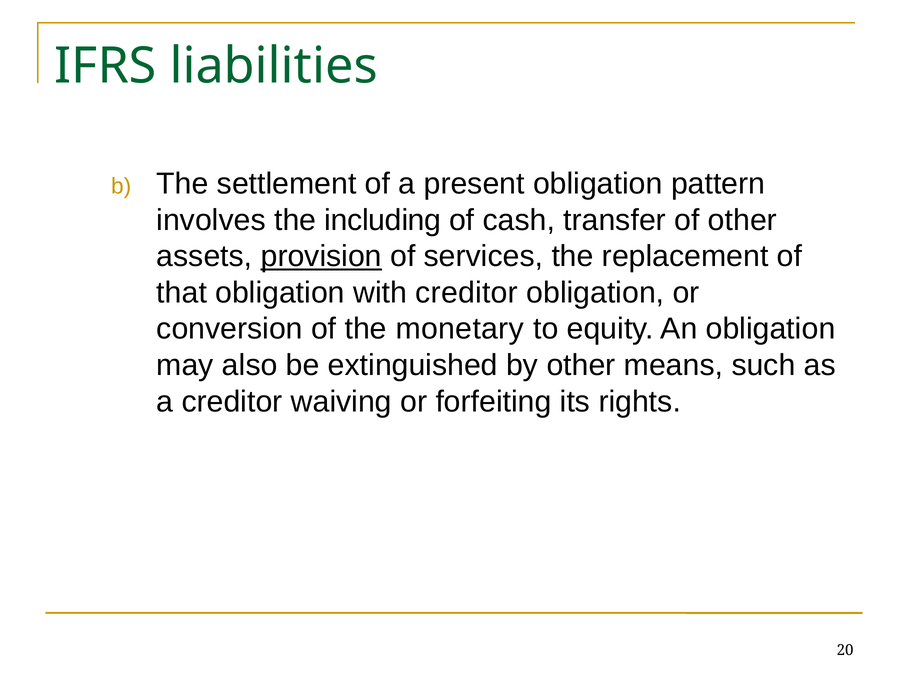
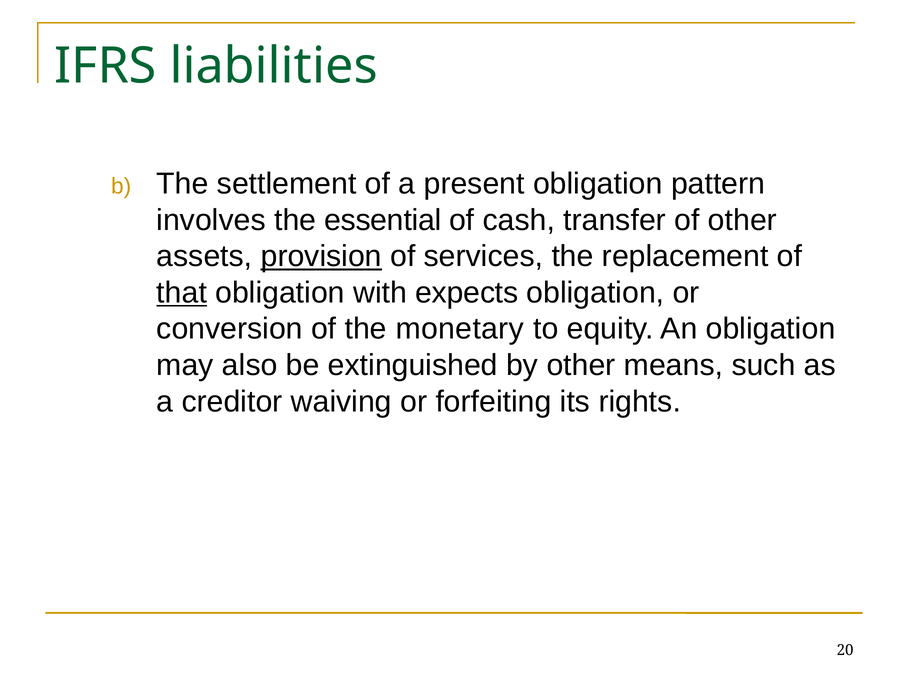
including: including -> essential (383, 220)
that underline: none -> present (182, 293)
with creditor: creditor -> expects (467, 293)
